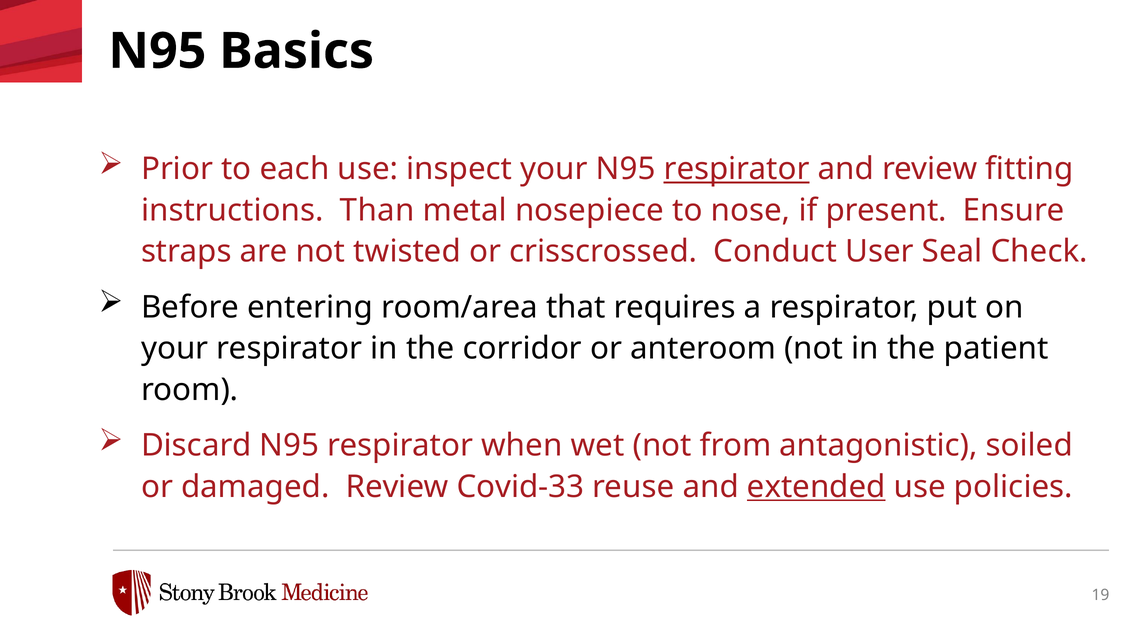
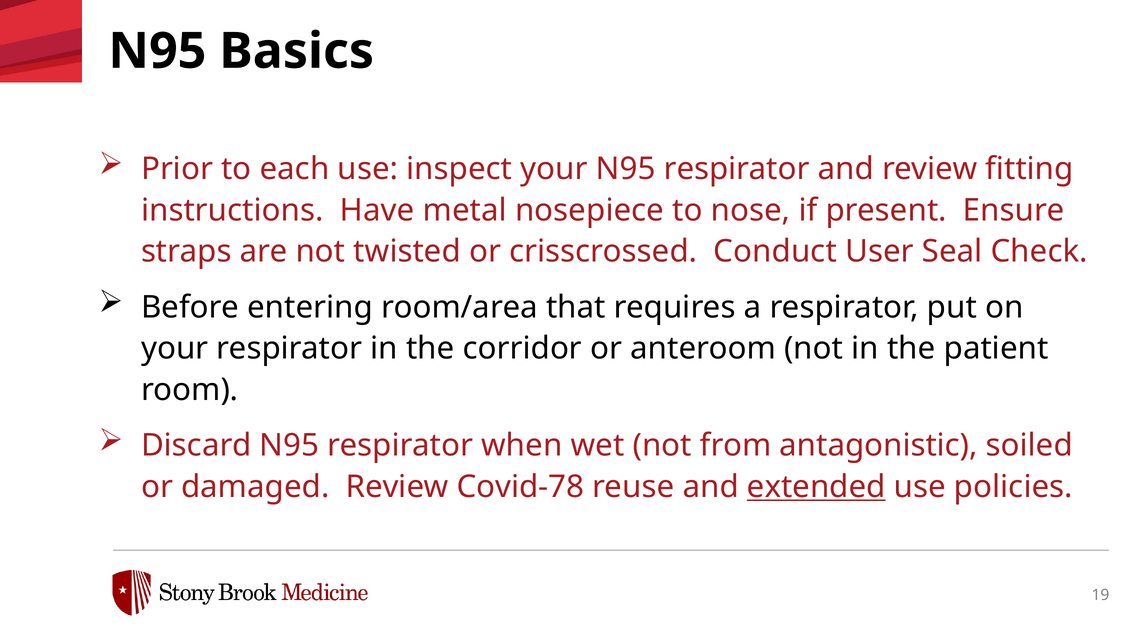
respirator underline: present -> none (737, 169)
Than: Than -> Have (377, 210)
Covid-33: Covid-33 -> Covid-78 (520, 486)
